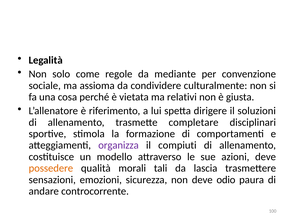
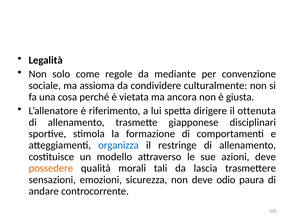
relativi: relativi -> ancora (182, 97)
soluzioni: soluzioni -> ottenuta (257, 111)
completare: completare -> giapponese (194, 122)
organizza colour: purple -> blue (119, 145)
compiuti: compiuti -> restringe (177, 145)
